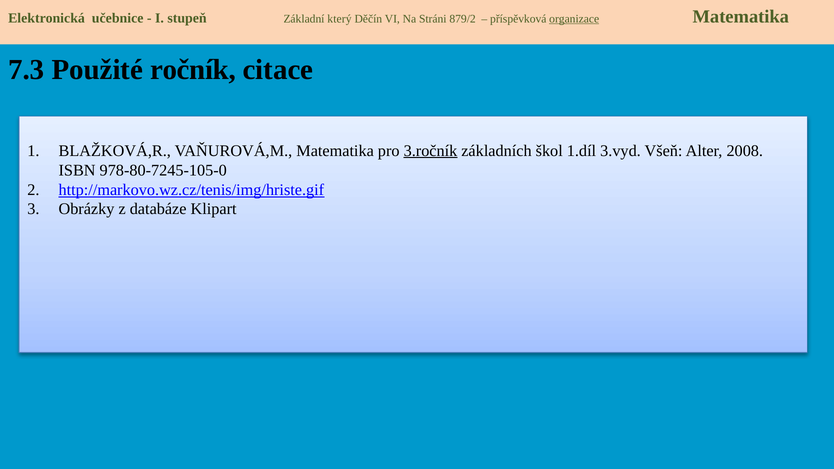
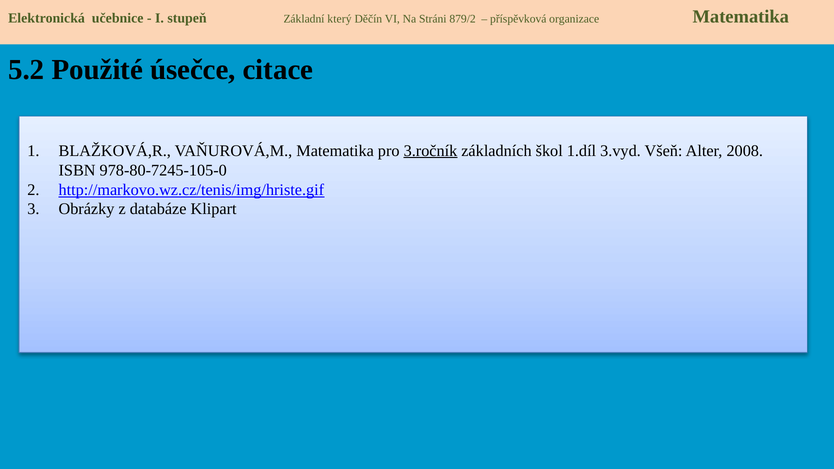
organizace underline: present -> none (574, 19)
7.3: 7.3 -> 5.2 (26, 70)
ročník: ročník -> úsečce (193, 70)
